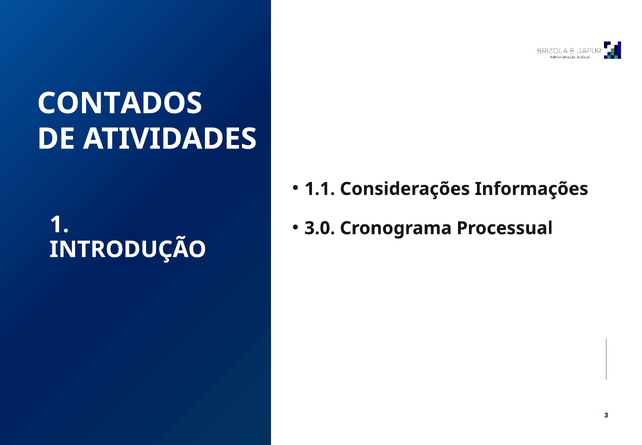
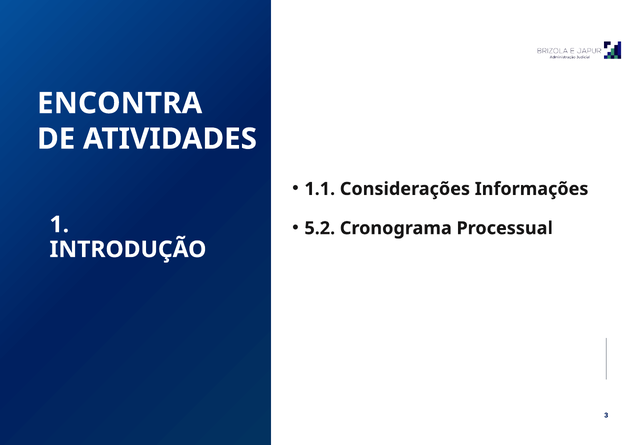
CONTADOS: CONTADOS -> ENCONTRA (120, 103)
3.0: 3.0 -> 5.2 (320, 228)
